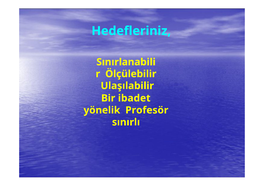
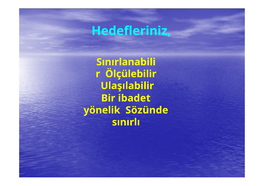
Profesör: Profesör -> Sözünde (147, 110)
